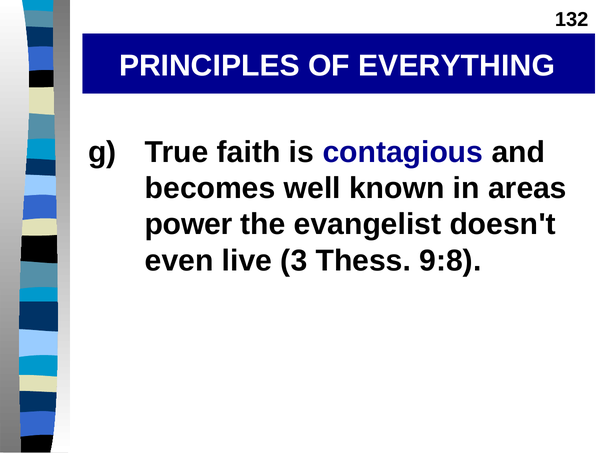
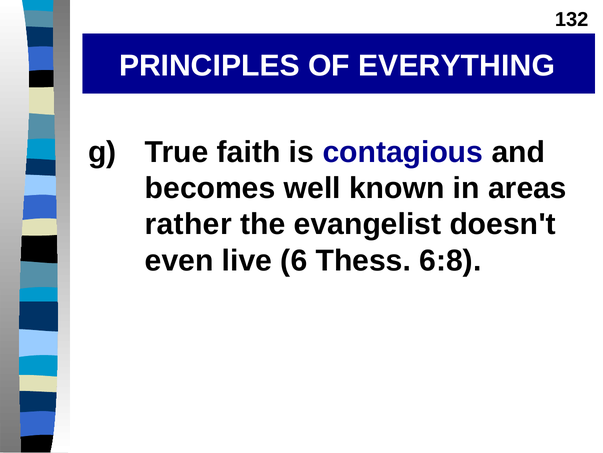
power: power -> rather (188, 224)
3: 3 -> 6 (294, 260)
9:8: 9:8 -> 6:8 (450, 260)
